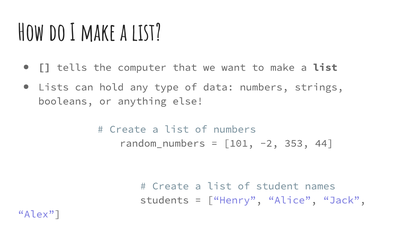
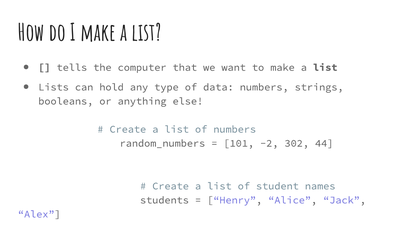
353: 353 -> 302 (297, 143)
